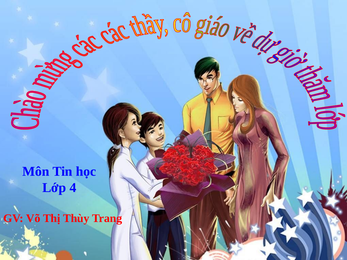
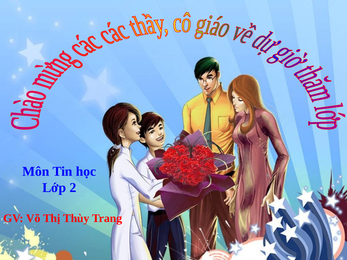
4: 4 -> 2 (73, 188)
